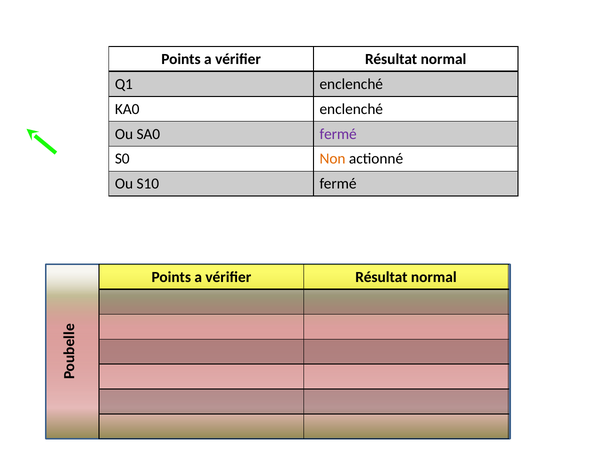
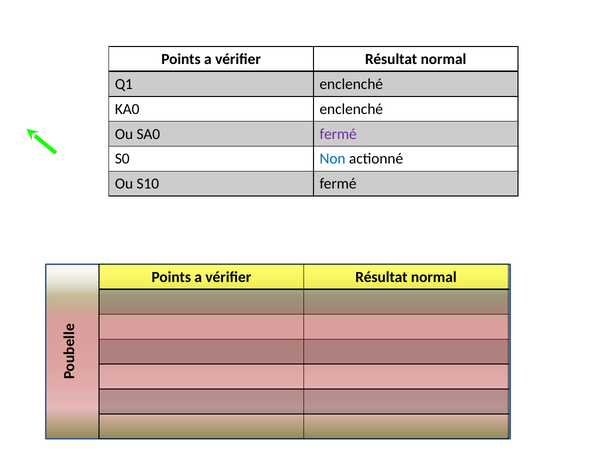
Non colour: orange -> blue (333, 159)
